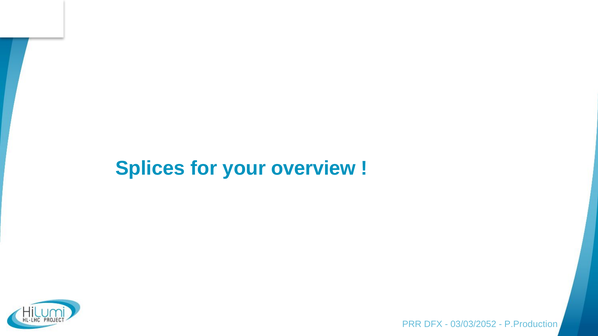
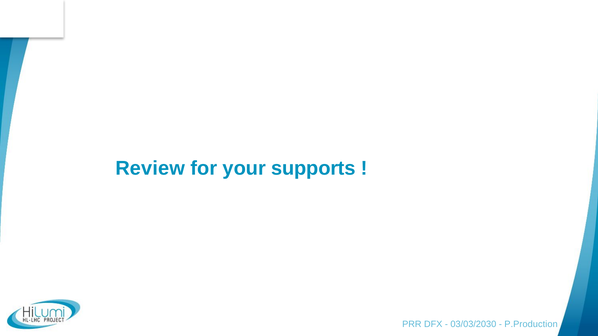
Splices: Splices -> Review (150, 168)
overview: overview -> supports (313, 168)
03/03/2052: 03/03/2052 -> 03/03/2030 (473, 325)
